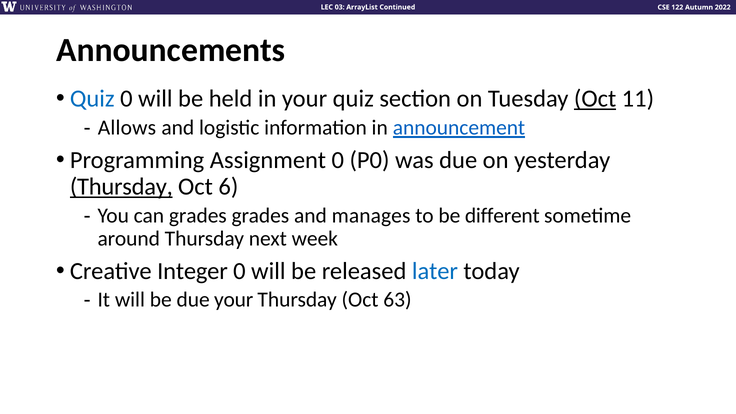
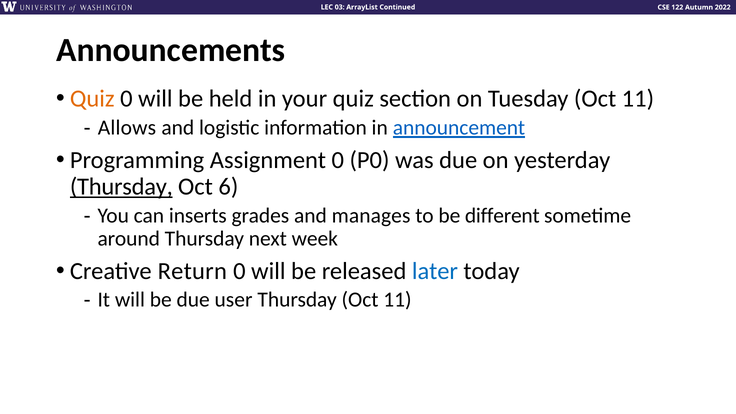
Quiz colour: blue -> orange (92, 99)
Oct underline: present -> none (595, 99)
can grades: grades -> inserts (198, 215)
Integer: Integer -> Return (192, 271)
due your: your -> user (234, 300)
Thursday Oct 63: 63 -> 11 (397, 300)
